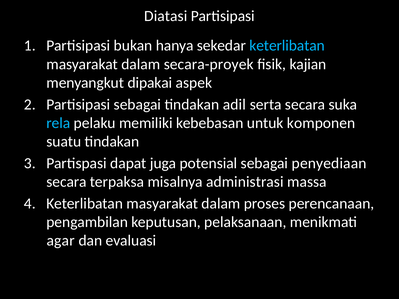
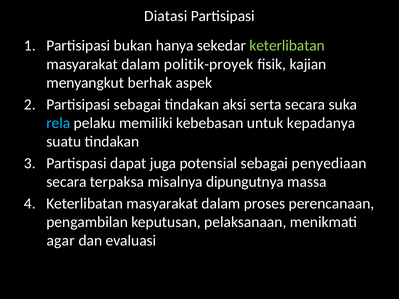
keterlibatan colour: light blue -> light green (287, 46)
secara-proyek: secara-proyek -> politik-proyek (209, 64)
dipakai: dipakai -> berhak (150, 83)
adil: adil -> aksi (235, 104)
komponen: komponen -> kepadanya (321, 123)
administrasi: administrasi -> dipungutnya (245, 182)
